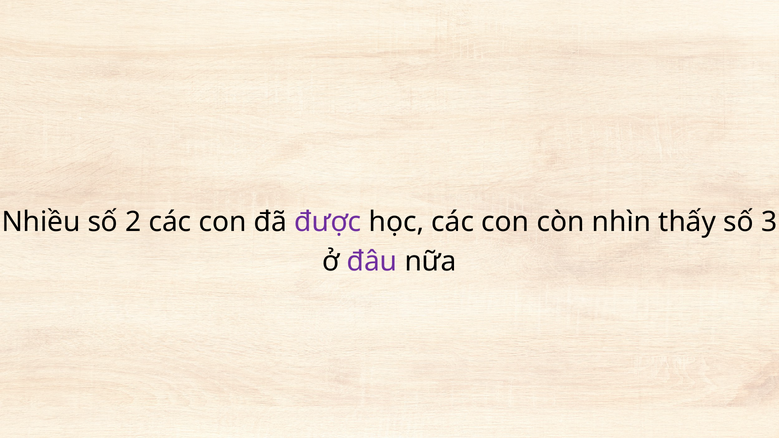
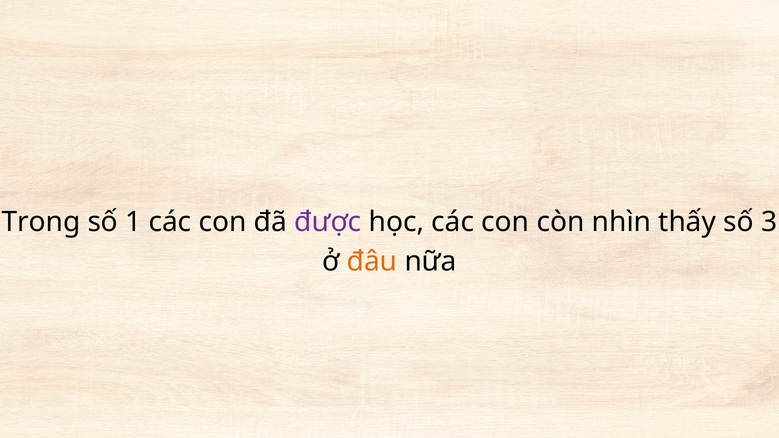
Nhiều: Nhiều -> Trong (41, 222)
2: 2 -> 1 (133, 222)
đâu colour: purple -> orange (372, 261)
